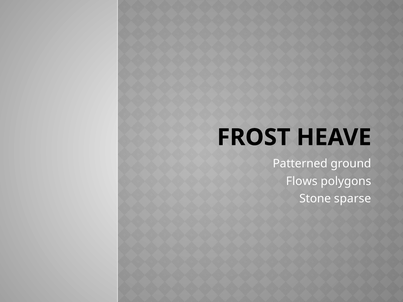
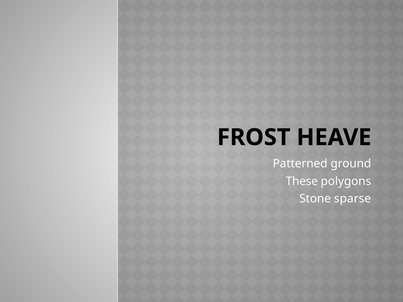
Flows: Flows -> These (302, 181)
